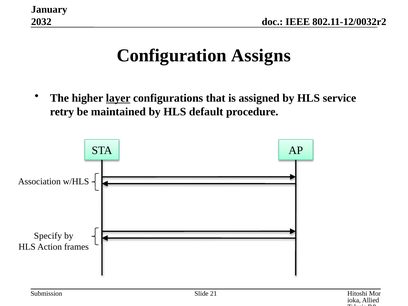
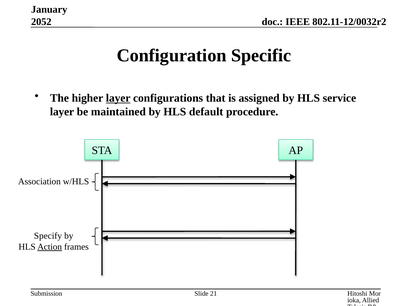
2032: 2032 -> 2052 (41, 22)
Assigns: Assigns -> Specific (261, 56)
retry: retry -> layer (62, 112)
Action underline: none -> present (50, 247)
